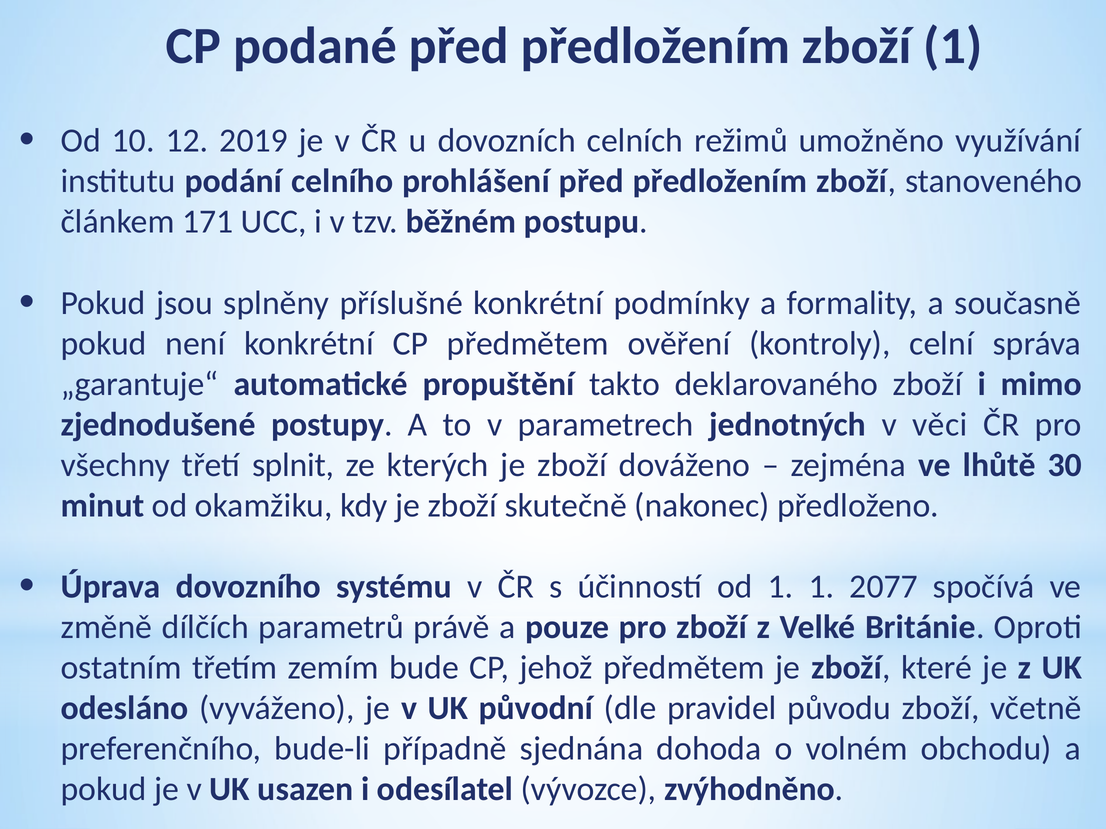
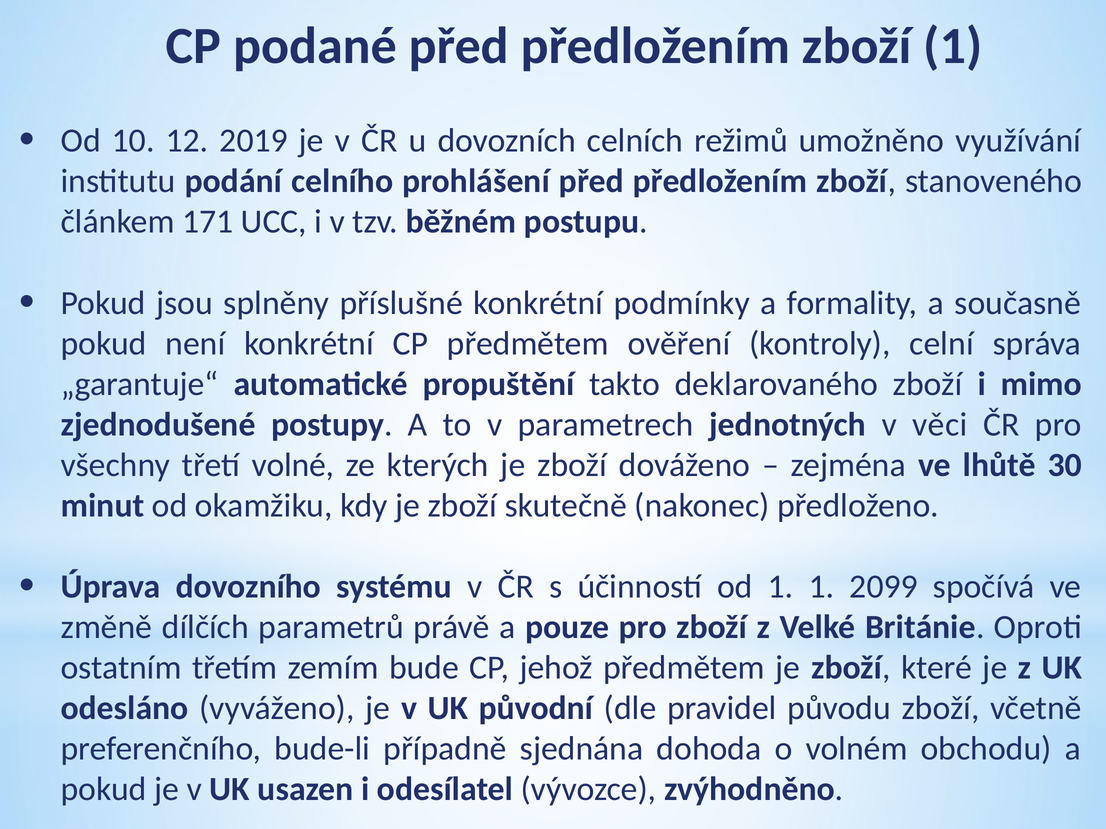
splnit: splnit -> volné (293, 465)
2077: 2077 -> 2099 (884, 587)
